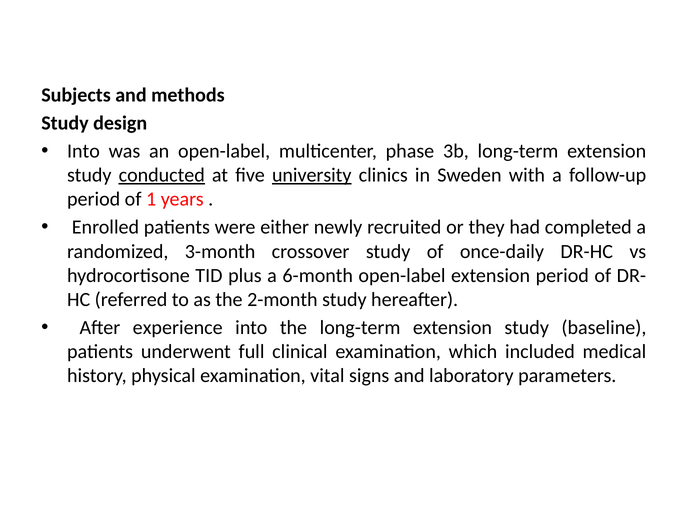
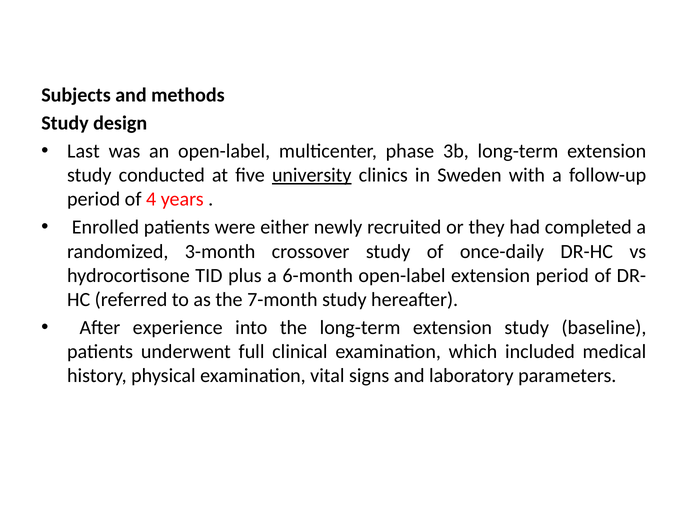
Into: Into -> Last (83, 151)
conducted underline: present -> none (162, 175)
1: 1 -> 4 (151, 199)
2-month: 2-month -> 7-month (282, 300)
